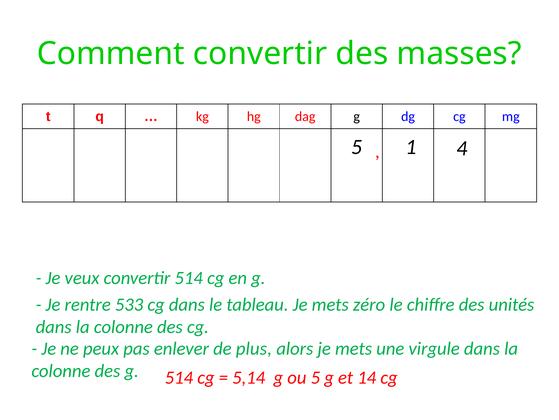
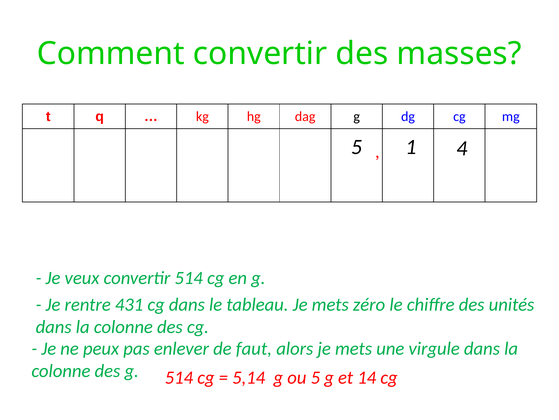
533: 533 -> 431 (129, 304)
plus: plus -> faut (254, 348)
